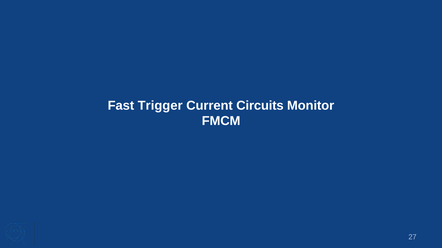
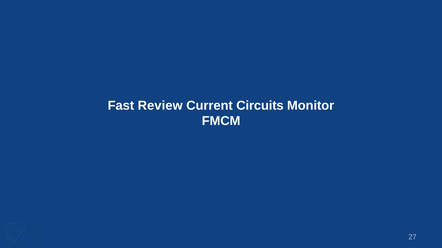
Trigger: Trigger -> Review (160, 106)
